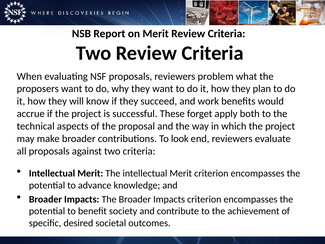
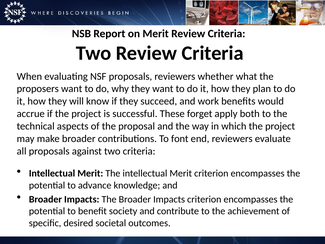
problem: problem -> whether (216, 76)
look: look -> font (180, 139)
